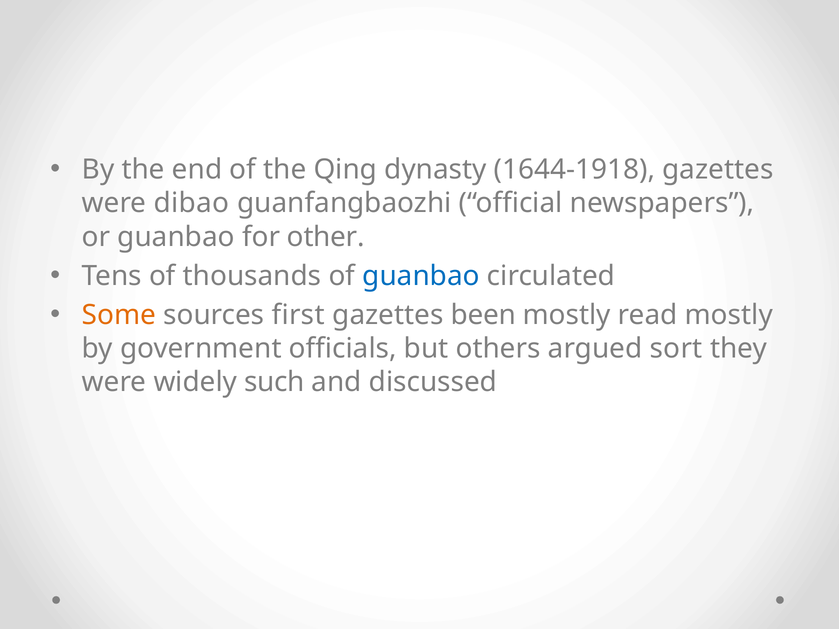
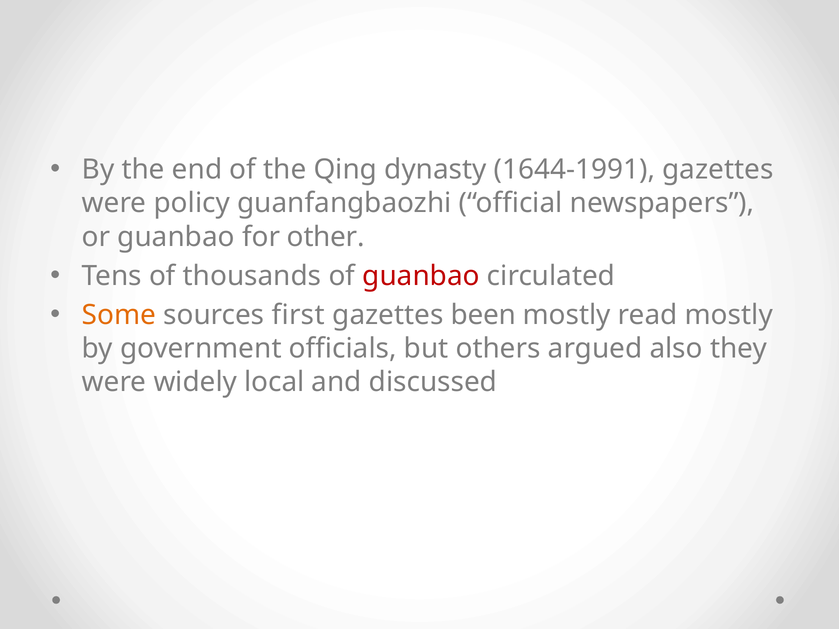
1644-1918: 1644-1918 -> 1644-1991 (574, 170)
dibao: dibao -> policy (192, 203)
guanbao colour: blue -> red (421, 276)
sort: sort -> also (676, 349)
such: such -> local (274, 382)
